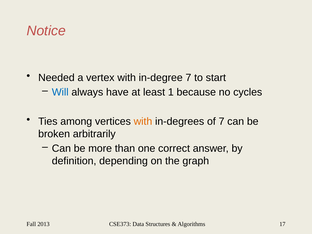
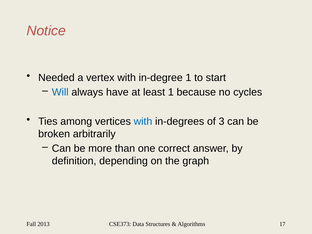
in-degree 7: 7 -> 1 (188, 78)
with colour: orange -> blue (143, 121)
of 7: 7 -> 3 (222, 121)
